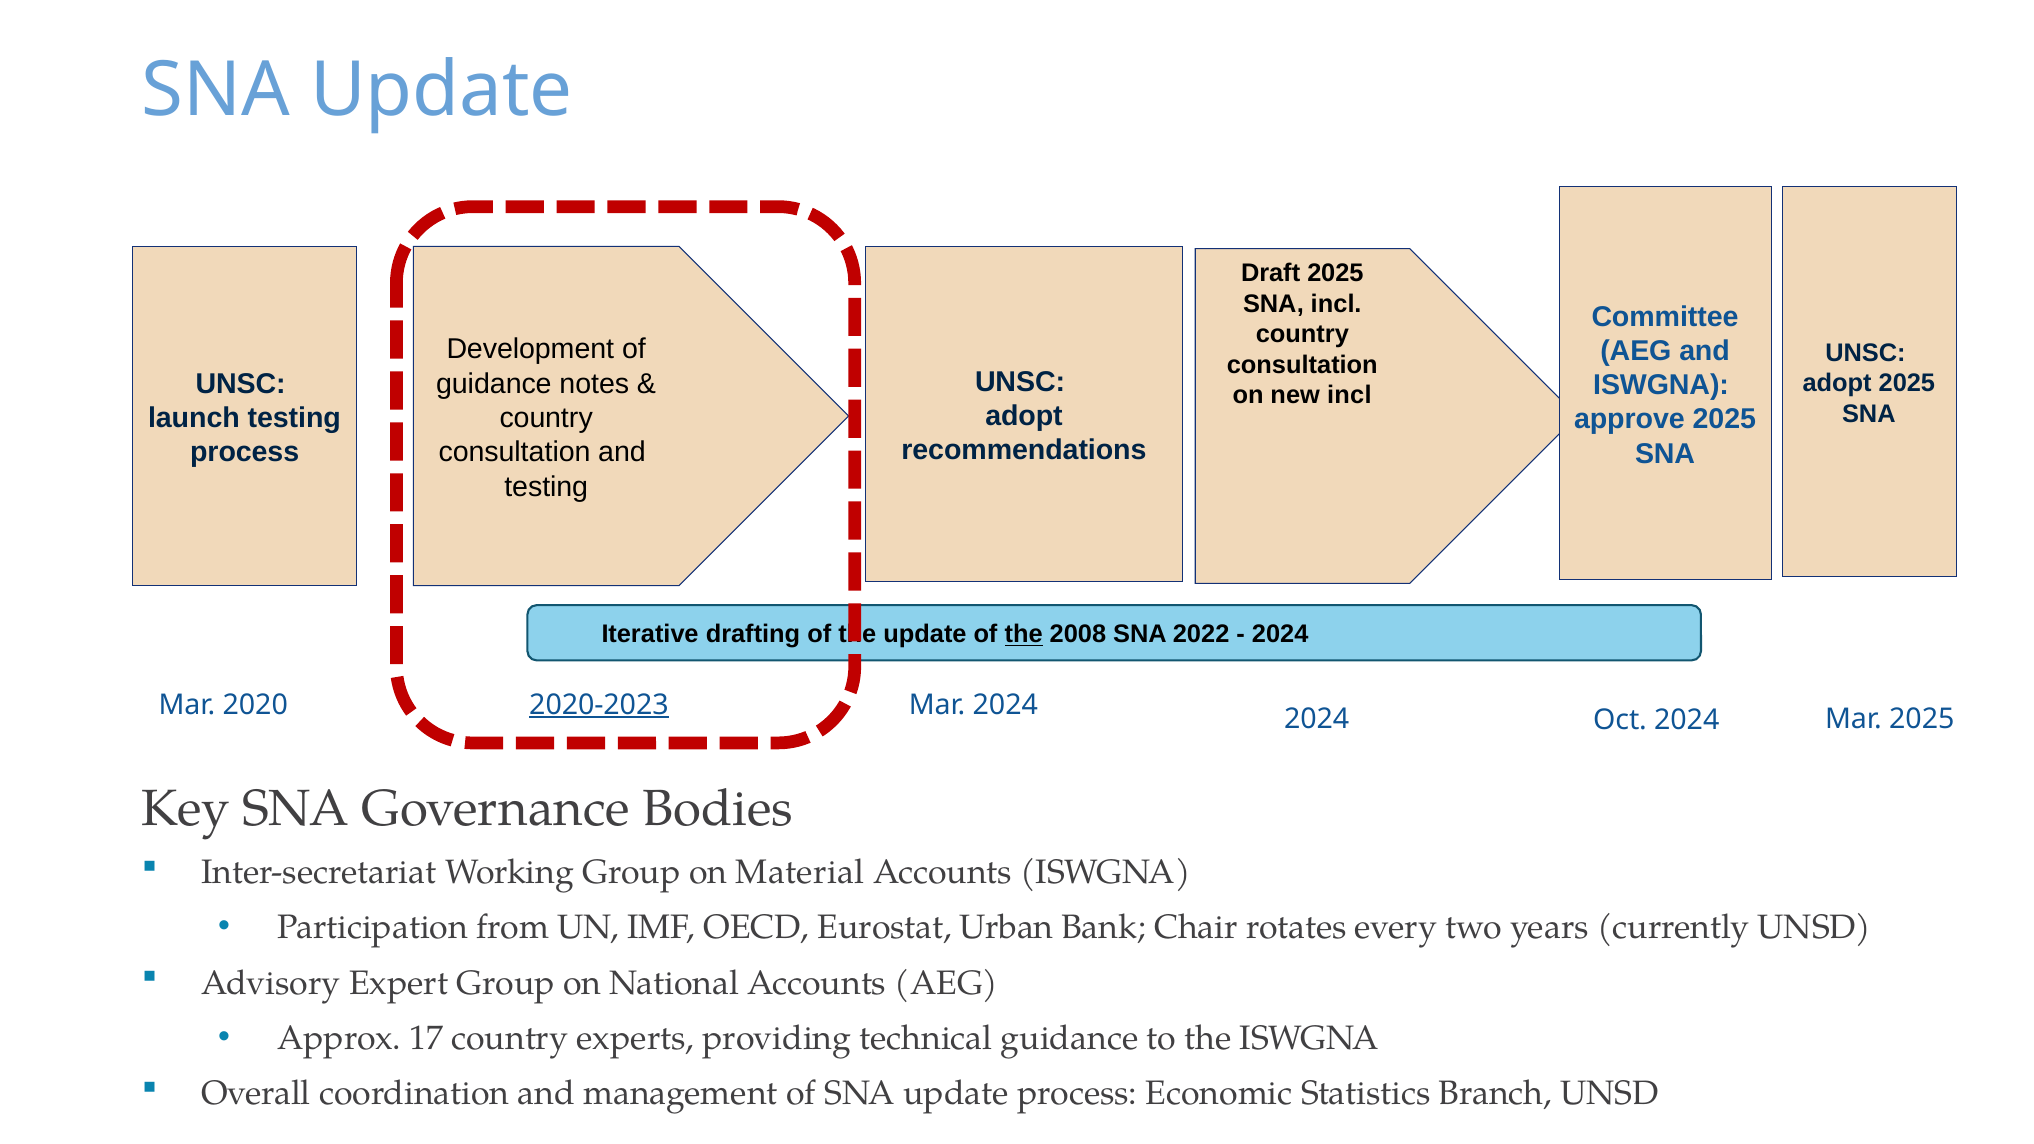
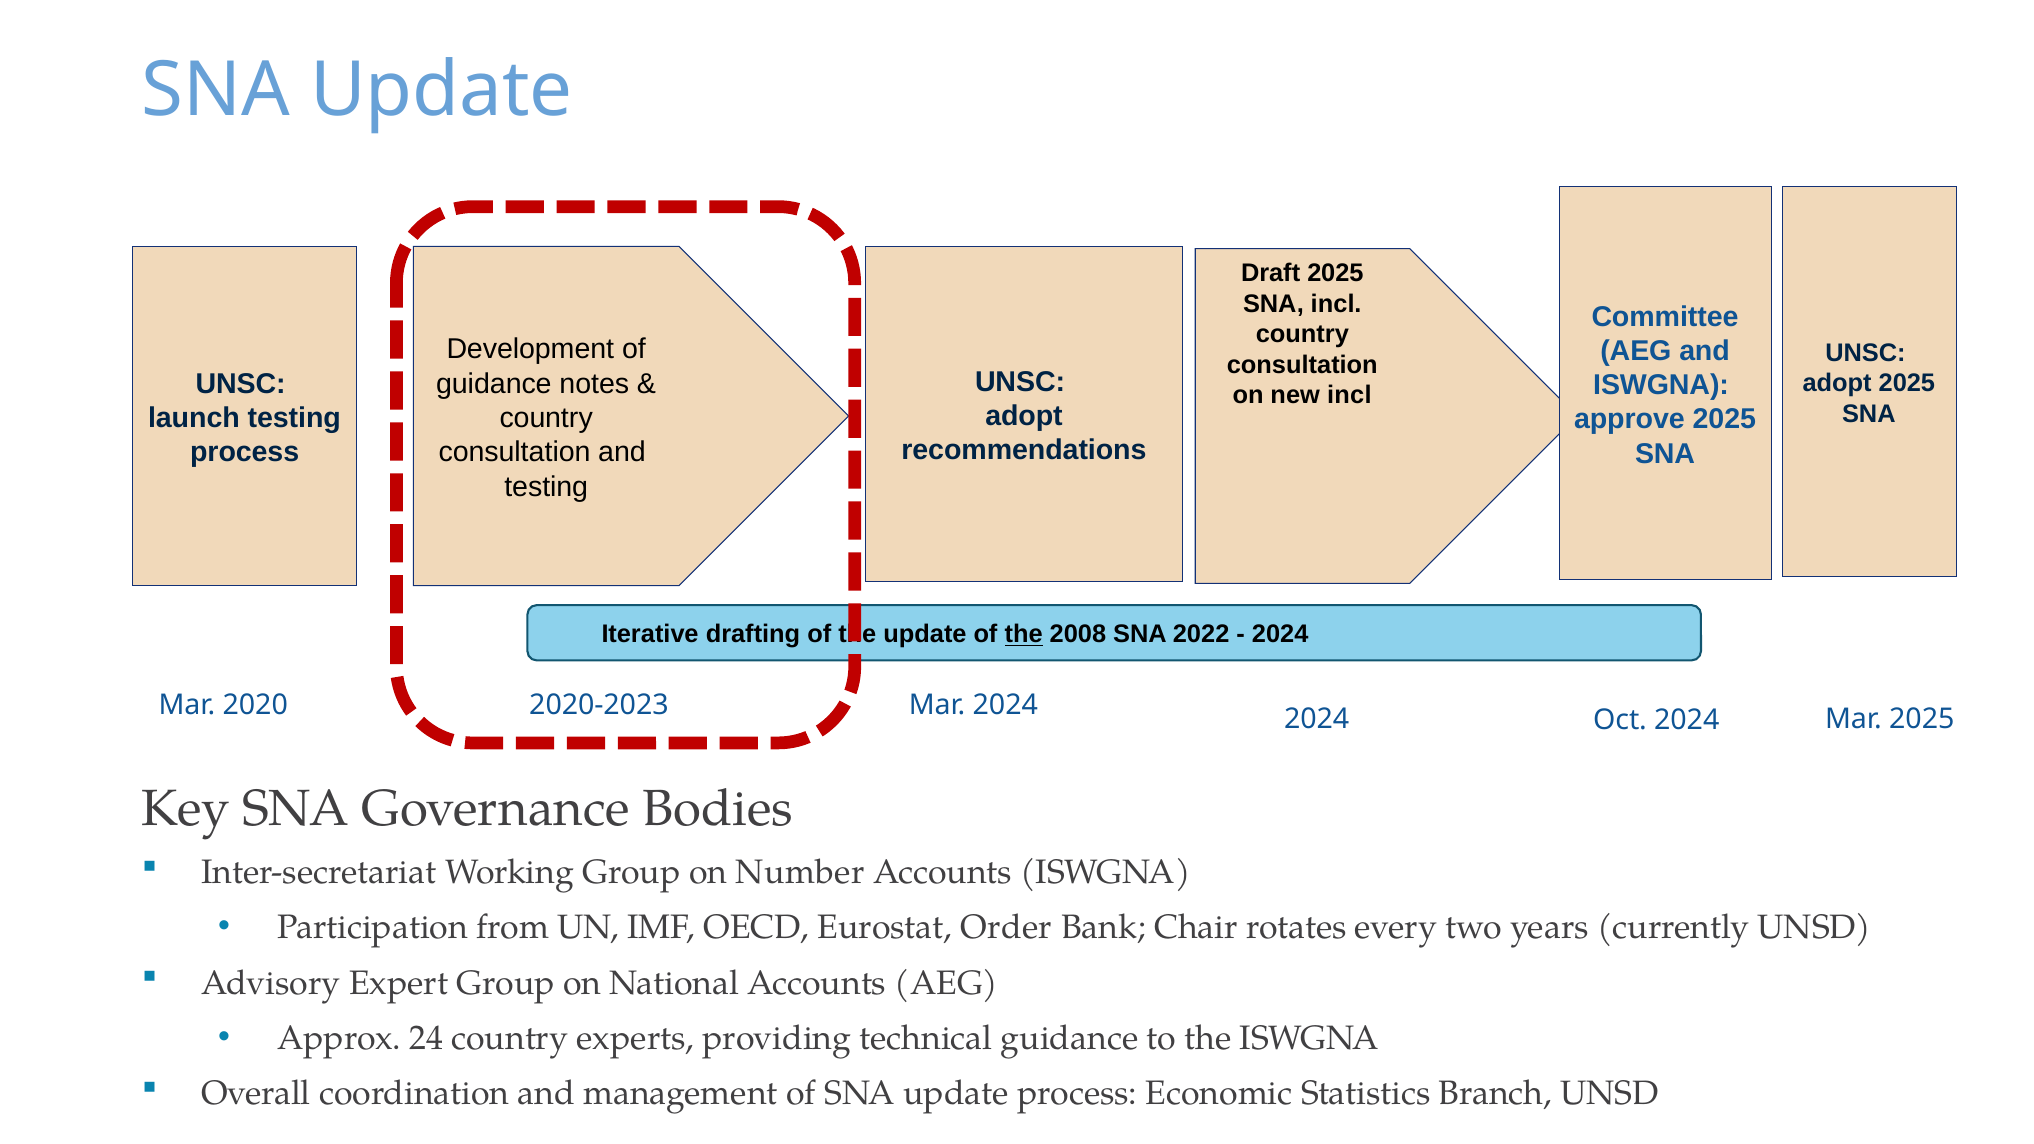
2020-2023 underline: present -> none (599, 705)
Material: Material -> Number (800, 873)
Urban: Urban -> Order (1006, 928)
17: 17 -> 24 (426, 1038)
